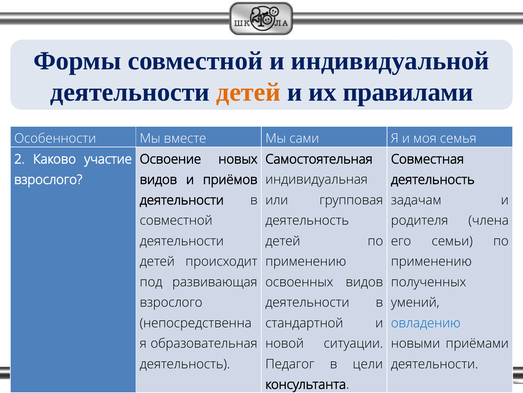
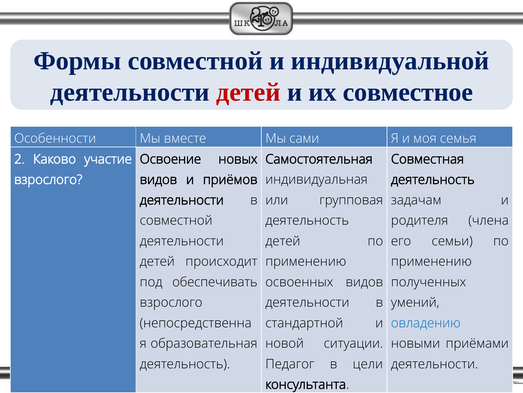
детей colour: orange -> red (248, 92)
правилами: правилами -> совместное (408, 92)
развивающая: развивающая -> обеспечивать (215, 282)
